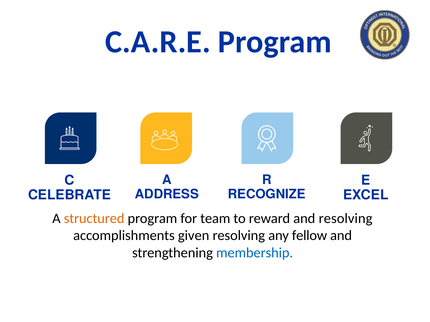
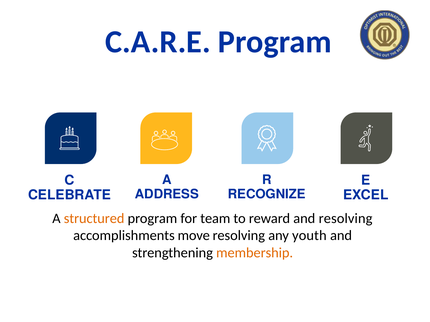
given: given -> move (194, 236)
fellow: fellow -> youth (309, 236)
membership colour: blue -> orange (255, 253)
